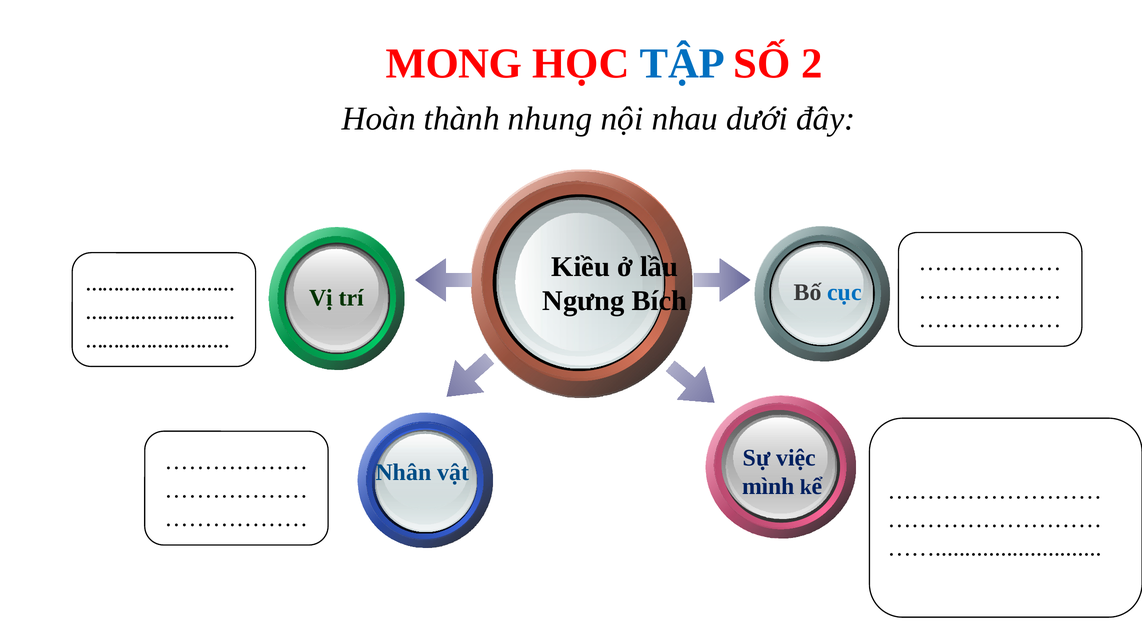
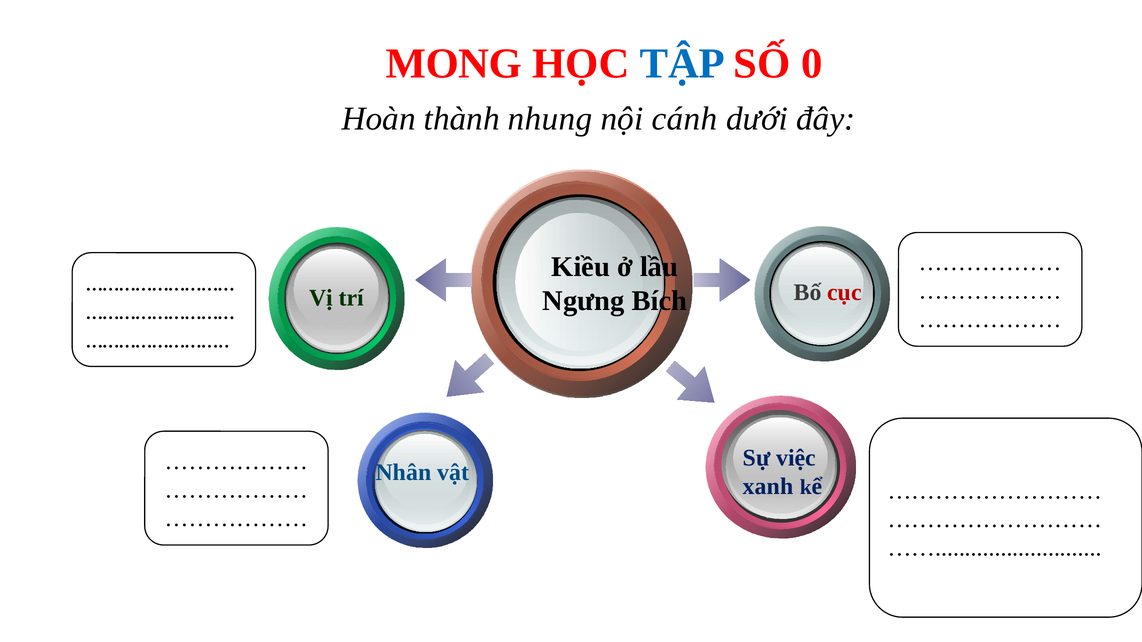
2: 2 -> 0 (812, 64)
nhau: nhau -> cánh (685, 119)
cục colour: blue -> red (845, 293)
mình: mình -> xanh (768, 486)
